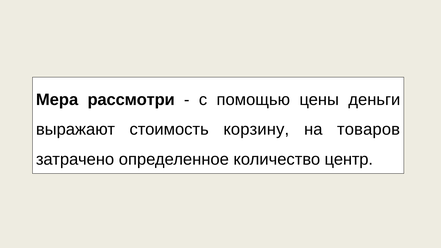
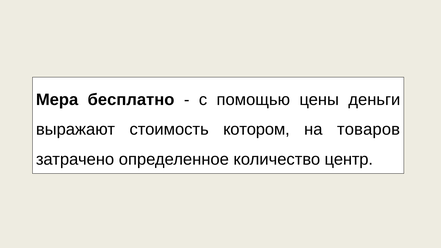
рассмотри: рассмотри -> бесплатно (131, 100)
корзину: корзину -> котором (256, 130)
